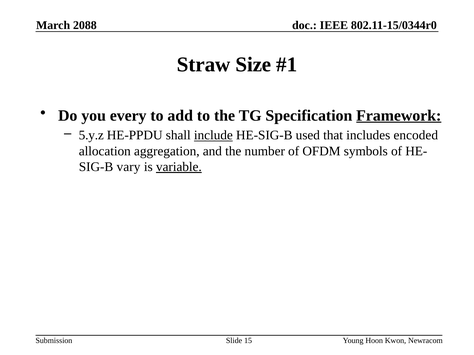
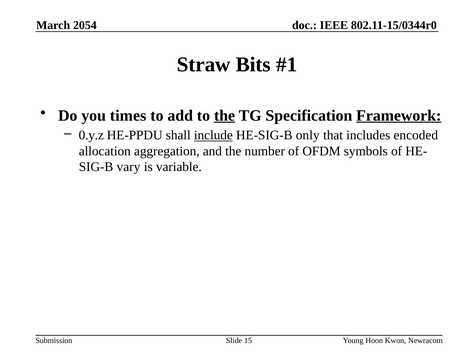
2088: 2088 -> 2054 (85, 25)
Size: Size -> Bits (253, 65)
every: every -> times (128, 116)
the underline: none -> present (225, 116)
5.y.z: 5.y.z -> 0.y.z (91, 136)
used: used -> only (308, 136)
variable underline: present -> none (179, 167)
